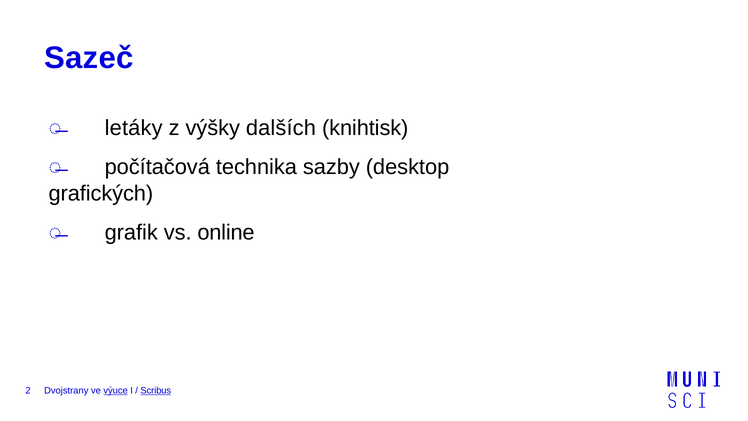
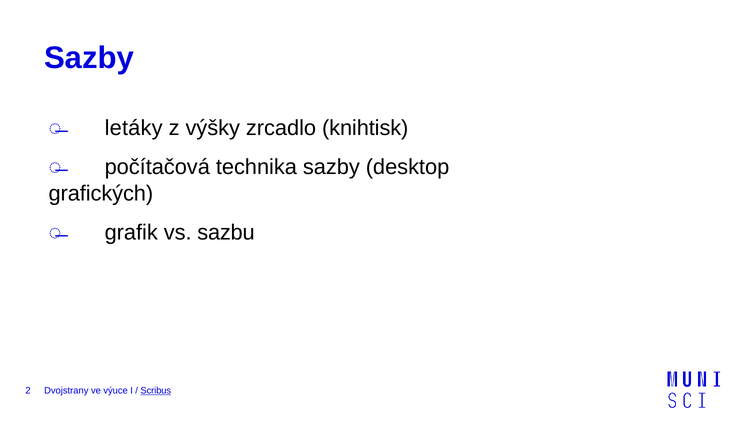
Sazeč: Sazeč -> Sazby (89, 58)
dalších: dalších -> zrcadlo (281, 128)
online: online -> sazbu (226, 233)
výuce underline: present -> none (116, 390)
